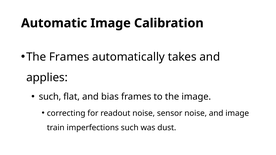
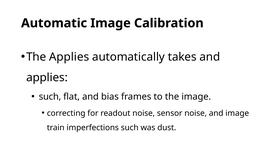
The Frames: Frames -> Applies (69, 57)
